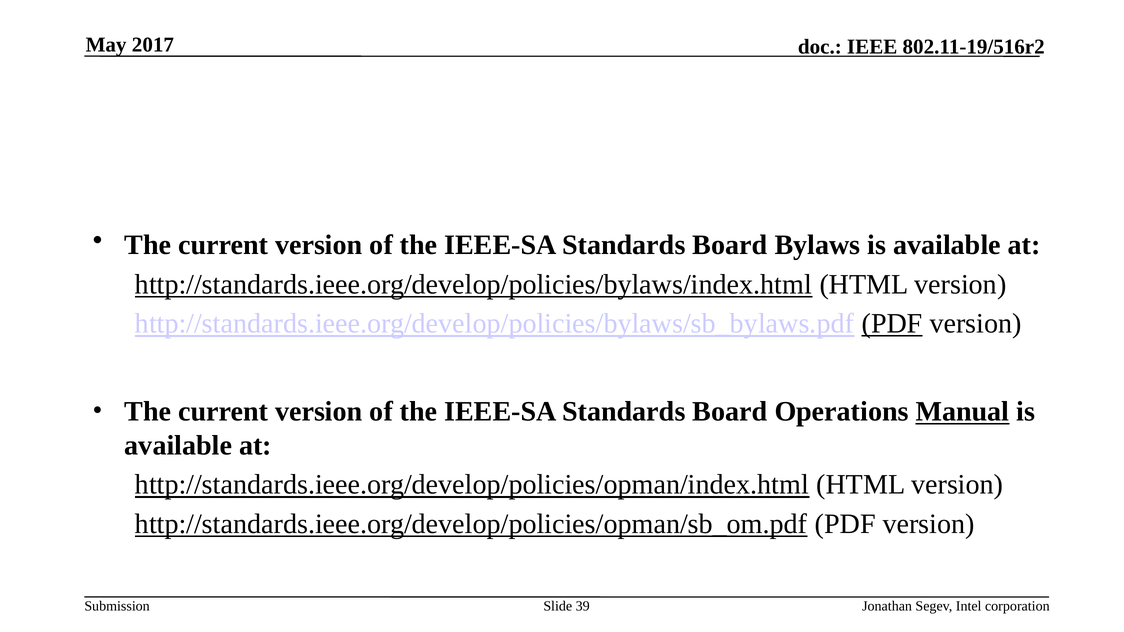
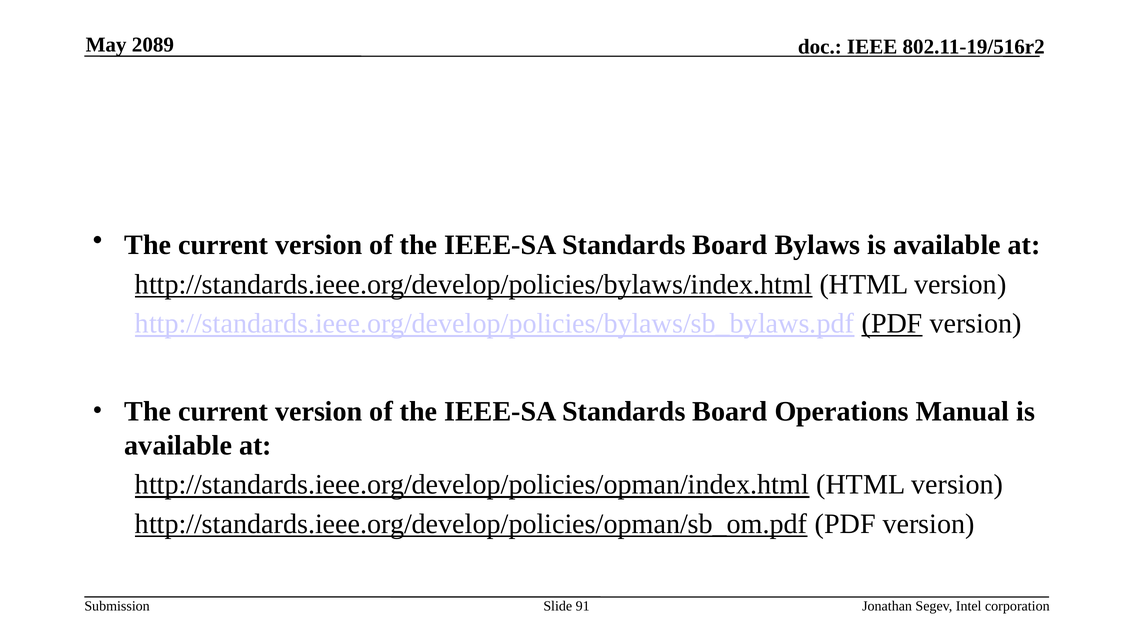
2017: 2017 -> 2089 (153, 45)
Manual underline: present -> none (962, 412)
39: 39 -> 91 (583, 606)
